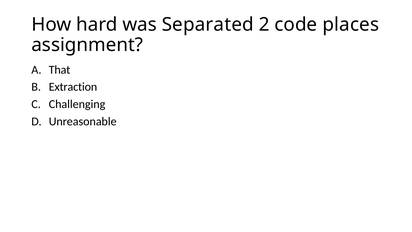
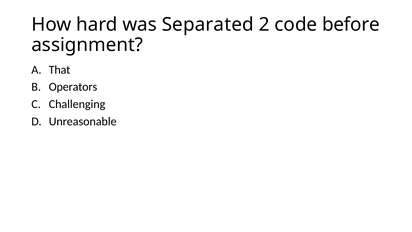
places: places -> before (351, 24)
Extraction: Extraction -> Operators (73, 87)
